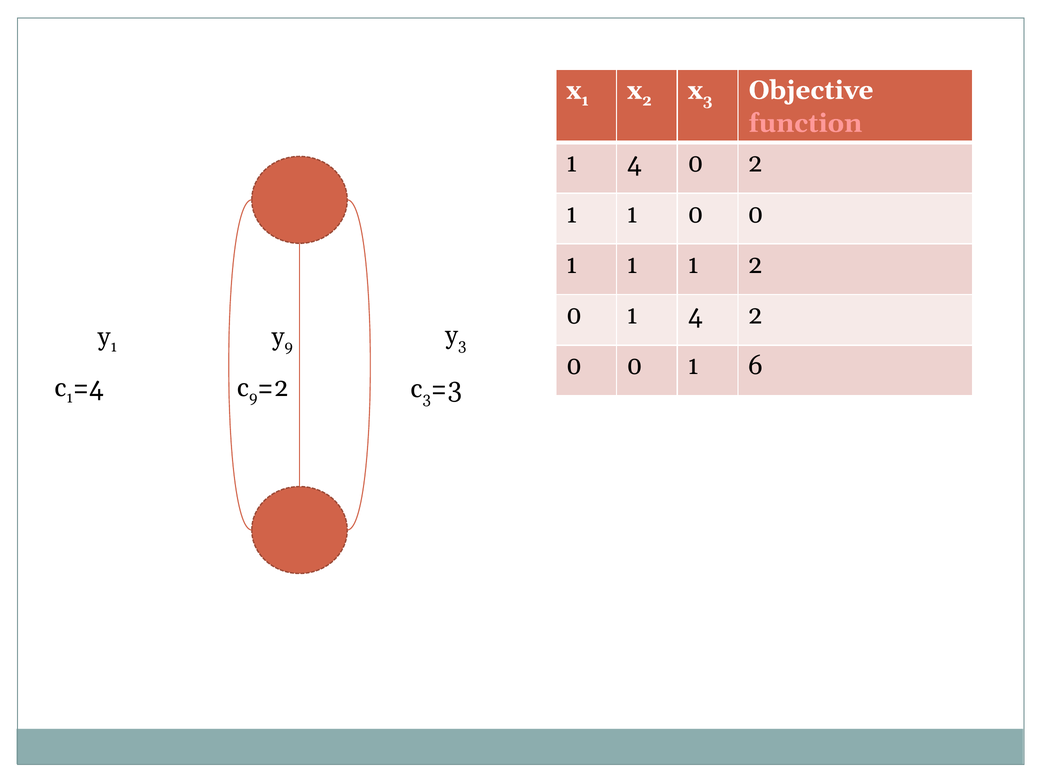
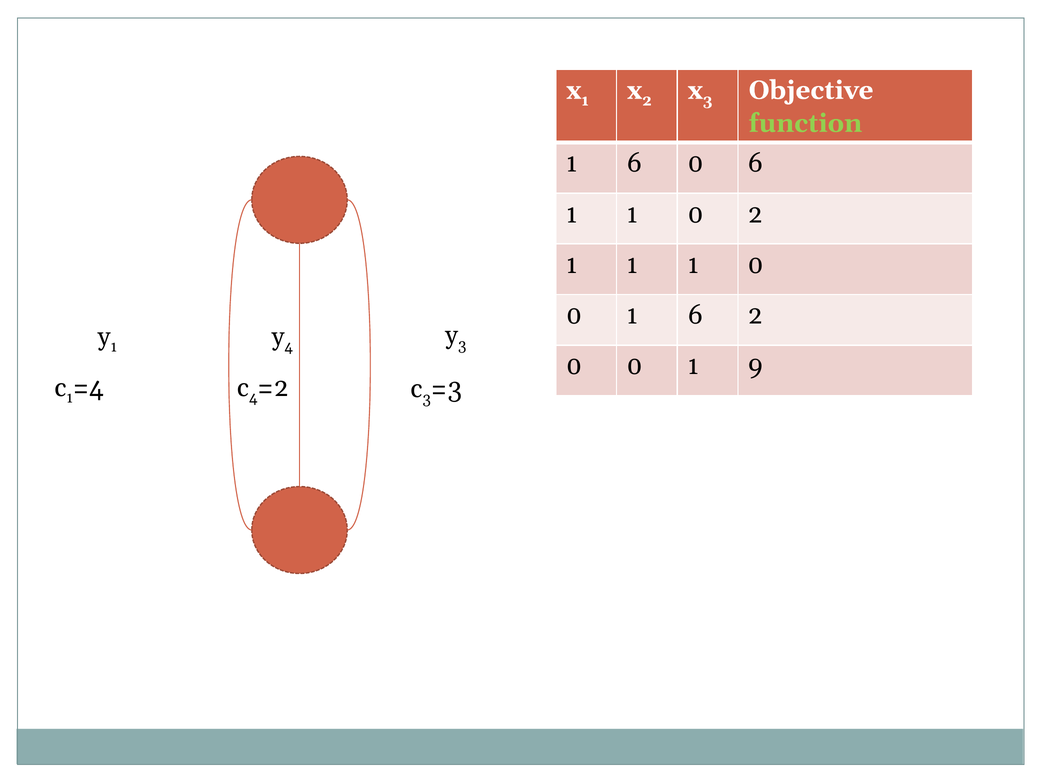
function colour: pink -> light green (805, 123)
4: 4 -> 6 (635, 163)
0 2: 2 -> 6 (756, 163)
1 0 0: 0 -> 2 (756, 214)
1 1 1 2: 2 -> 0 (756, 264)
0 1 4: 4 -> 6 (696, 315)
9: 9 -> 4 (289, 347)
6: 6 -> 9 (756, 366)
9: 9 -> 4 (253, 397)
